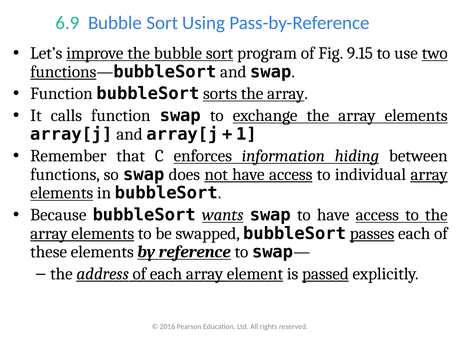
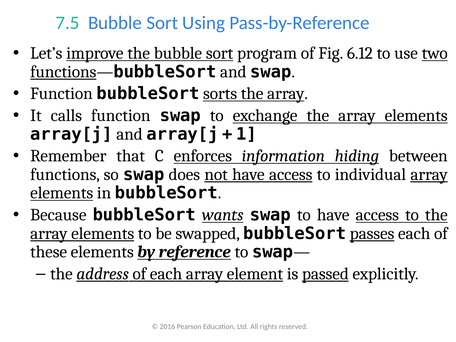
6.9: 6.9 -> 7.5 (67, 23)
9.15: 9.15 -> 6.12 (360, 53)
